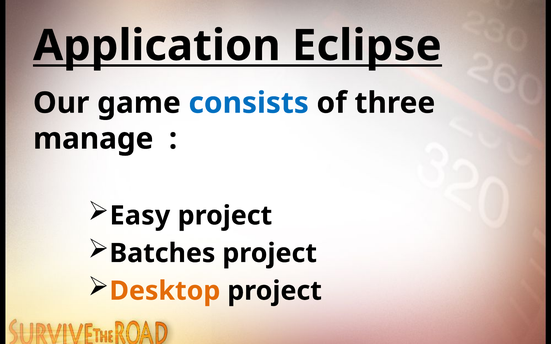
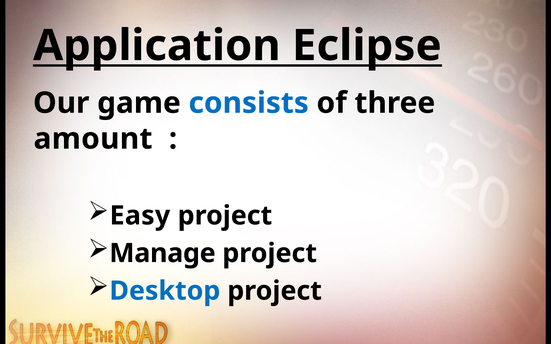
manage: manage -> amount (93, 139)
Batches: Batches -> Manage (162, 254)
Desktop colour: orange -> blue (165, 291)
